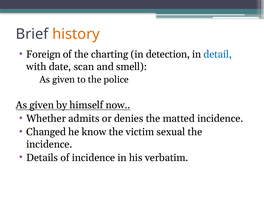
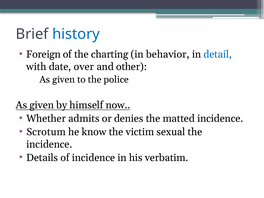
history colour: orange -> blue (76, 34)
detection: detection -> behavior (168, 54)
scan: scan -> over (84, 67)
smell: smell -> other (132, 67)
Changed: Changed -> Scrotum (46, 132)
